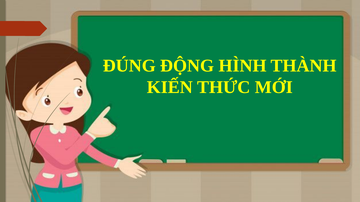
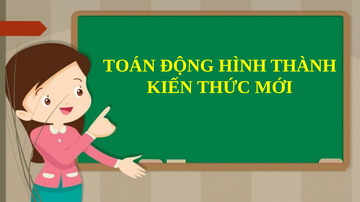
ĐÚNG: ĐÚNG -> TOÁN (129, 66)
